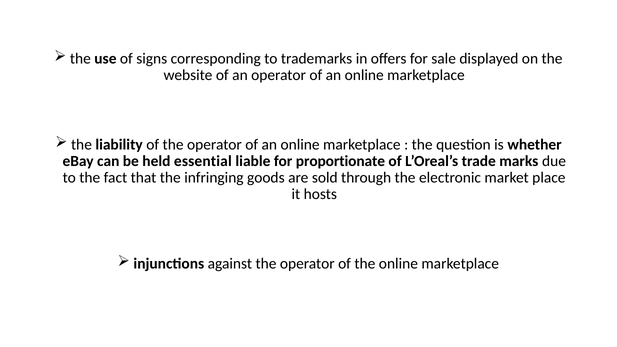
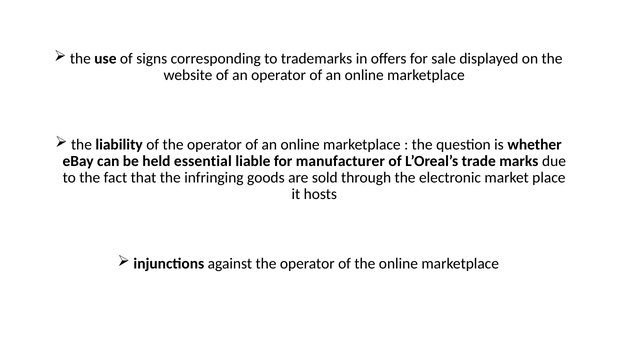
proportionate: proportionate -> manufacturer (340, 161)
